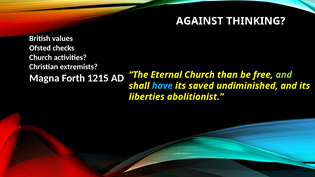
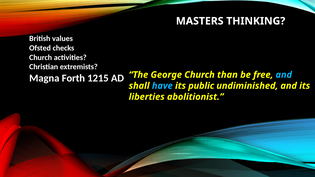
AGAINST: AGAINST -> MASTERS (200, 21)
Eternal: Eternal -> George (166, 75)
and colour: light green -> light blue (284, 75)
saved: saved -> public (201, 86)
